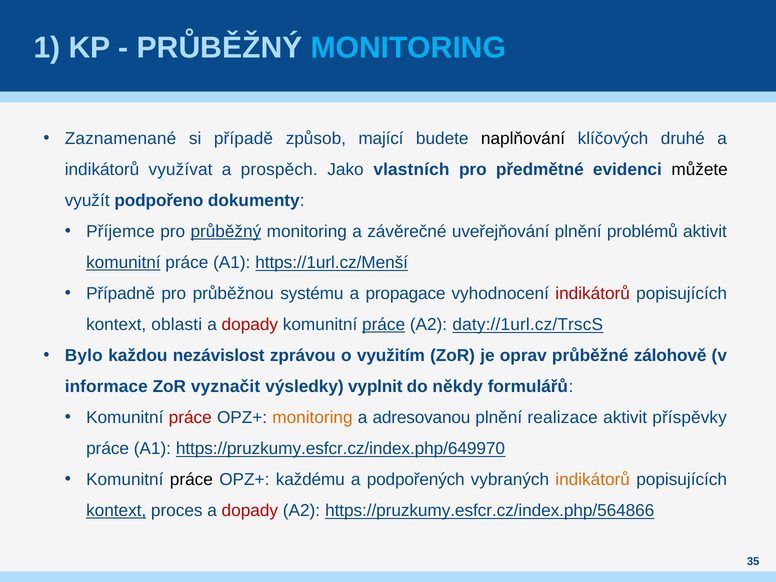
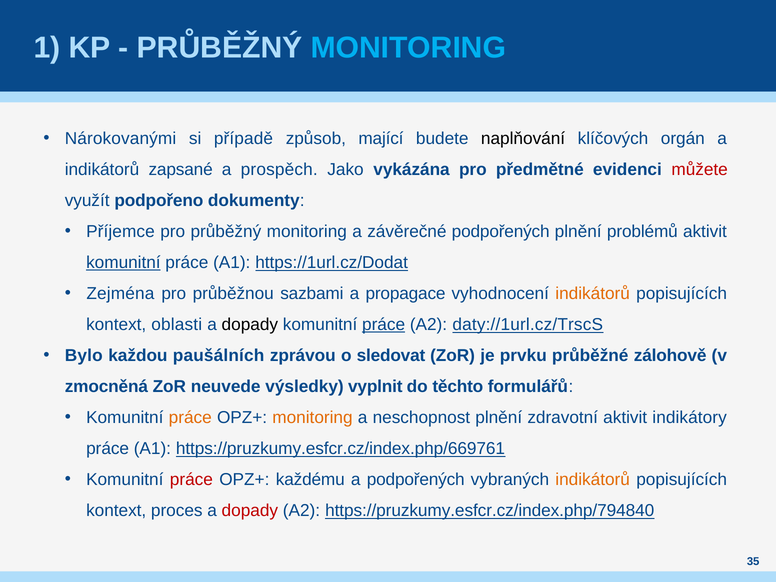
Zaznamenané: Zaznamenané -> Nárokovanými (121, 139)
druhé: druhé -> orgán (683, 139)
využívat: využívat -> zapsané (181, 170)
vlastních: vlastních -> vykázána (412, 170)
můžete colour: black -> red (700, 170)
průběžný underline: present -> none (226, 232)
závěrečné uveřejňování: uveřejňování -> podpořených (501, 232)
https://1url.cz/Menší: https://1url.cz/Menší -> https://1url.cz/Dodat (332, 263)
Případně: Případně -> Zejména (120, 294)
systému: systému -> sazbami (312, 294)
indikátorů colour: red -> orange (593, 294)
dopady colour: red -> black (250, 325)
nezávislost: nezávislost -> paušálních (219, 356)
využitím: využitím -> sledovat (391, 356)
oprav: oprav -> prvku (523, 356)
informace: informace -> zmocněná (106, 387)
vyznačit: vyznačit -> neuvede (226, 387)
někdy: někdy -> těchto (458, 387)
práce colour: red -> orange (190, 418)
adresovanou: adresovanou -> neschopnost (421, 418)
realizace: realizace -> zdravotní (563, 418)
příspěvky: příspěvky -> indikátory (690, 418)
https://pruzkumy.esfcr.cz/index.php/649970: https://pruzkumy.esfcr.cz/index.php/649970 -> https://pruzkumy.esfcr.cz/index.php/669761 (340, 449)
práce colour: black -> red (191, 480)
kontext underline: present -> none (116, 511)
https://pruzkumy.esfcr.cz/index.php/564866: https://pruzkumy.esfcr.cz/index.php/564866 -> https://pruzkumy.esfcr.cz/index.php/794840 (490, 511)
